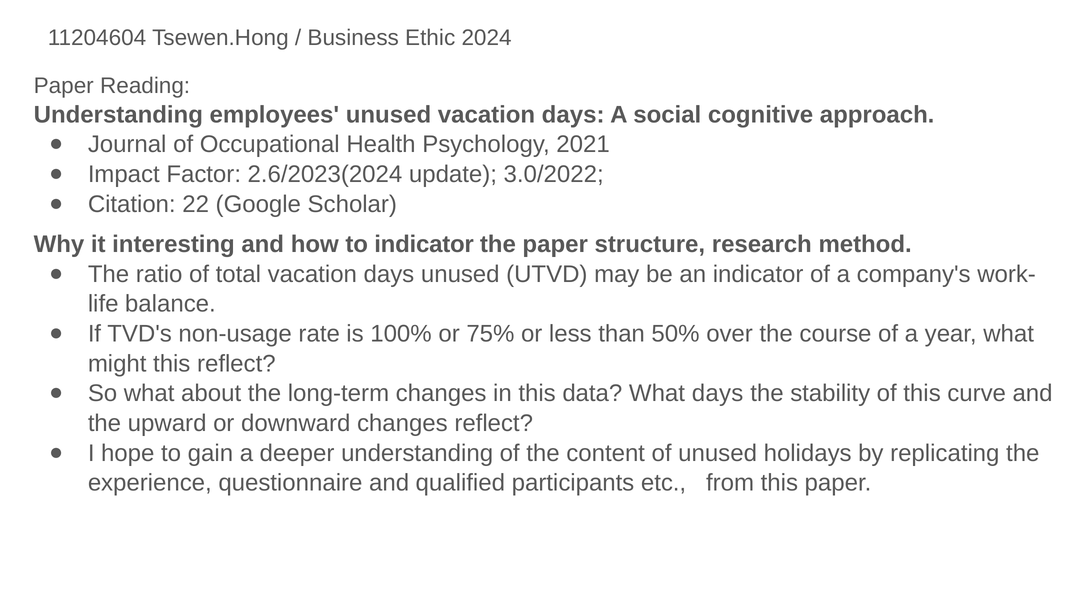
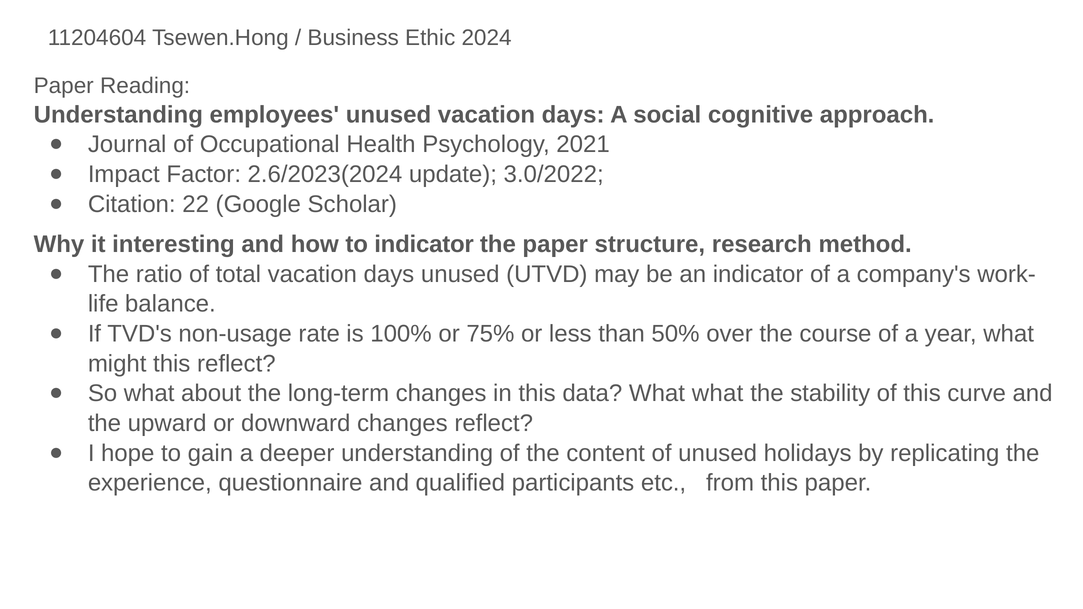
What days: days -> what (718, 394)
